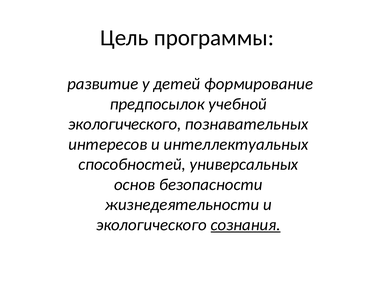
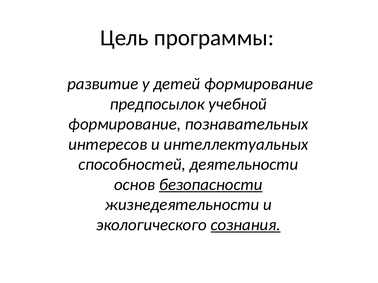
экологического: экологического -> формирование (125, 124)
универсальных: универсальных -> деятельности (244, 165)
безопасности underline: none -> present (211, 185)
